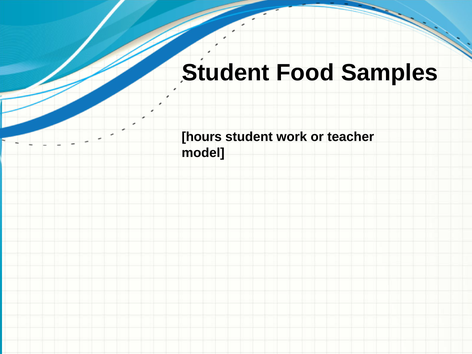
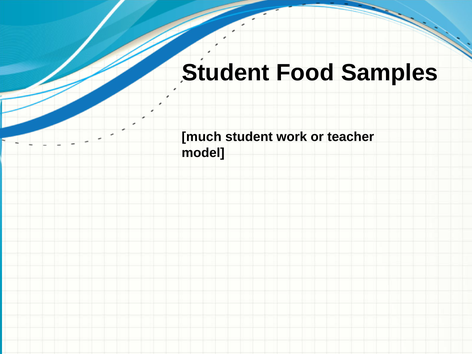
hours: hours -> much (202, 137)
